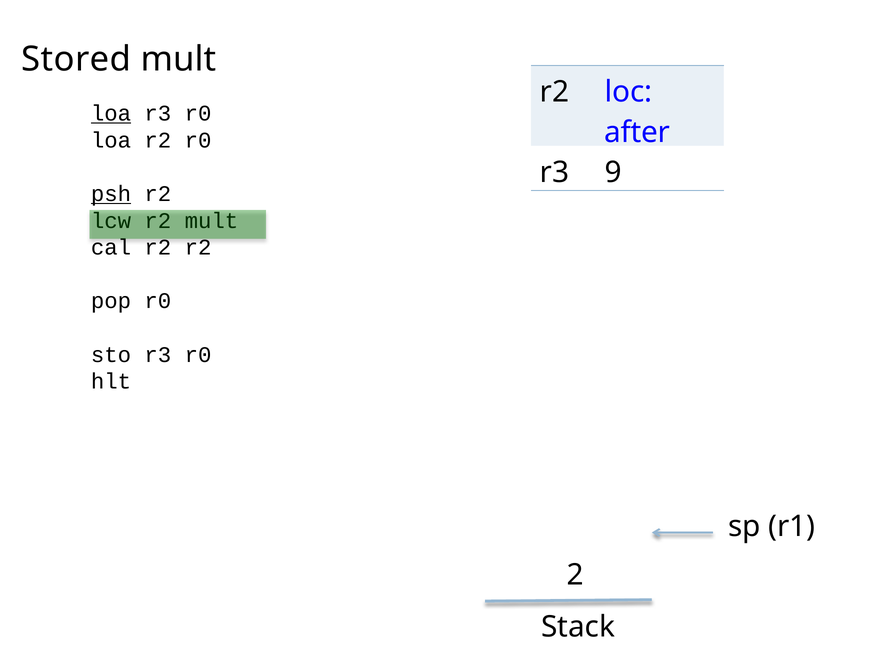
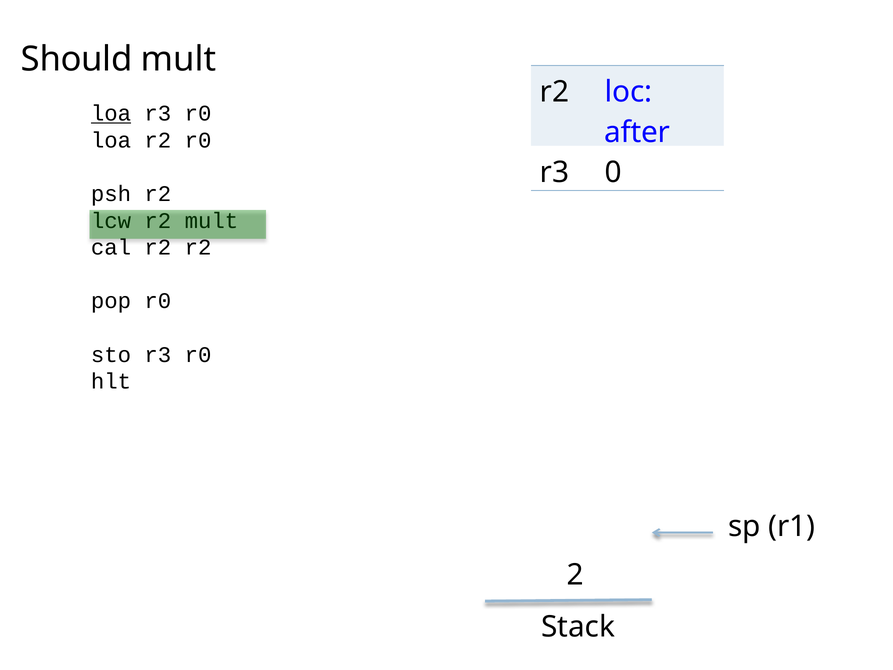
Stored: Stored -> Should (77, 59)
9: 9 -> 0 (613, 172)
psh underline: present -> none (111, 194)
